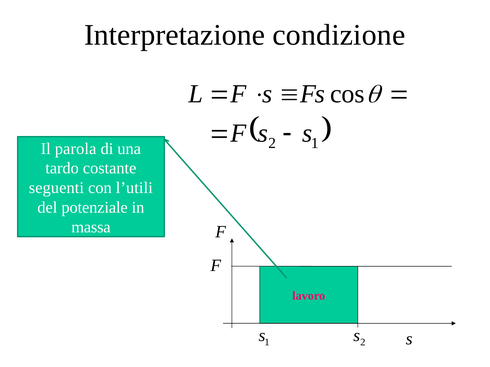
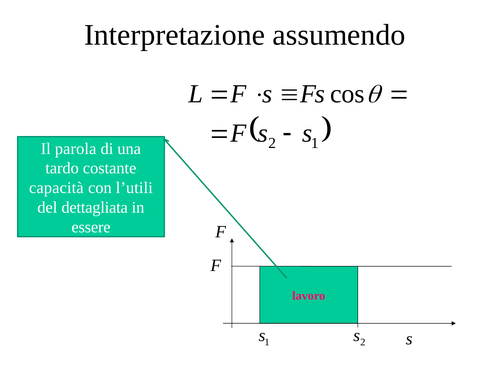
condizione: condizione -> assumendo (339, 35)
seguenti: seguenti -> capacità (56, 188)
potenziale: potenziale -> dettagliata (95, 208)
massa: massa -> essere (91, 227)
